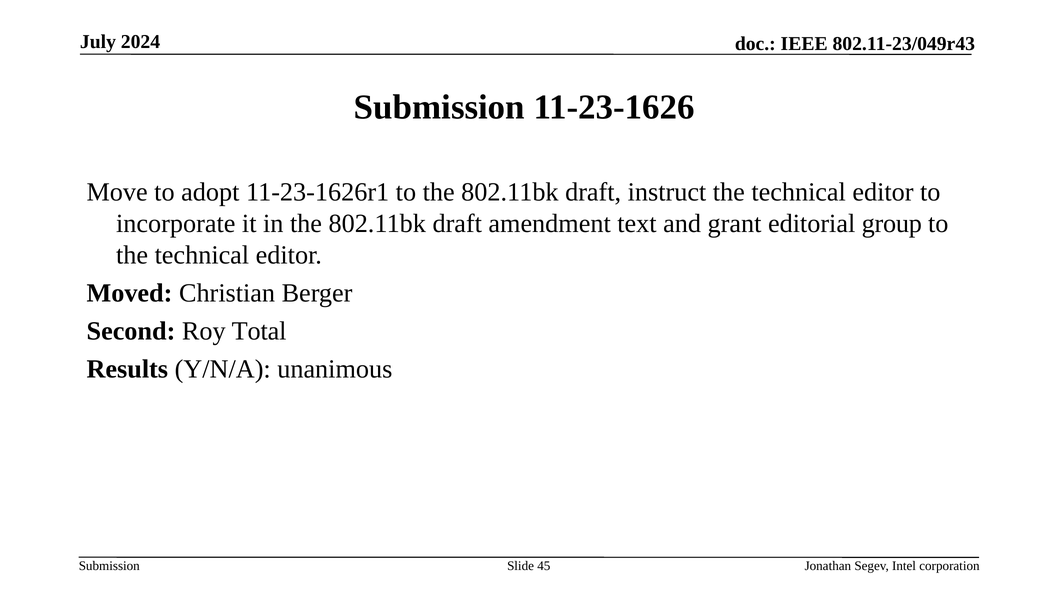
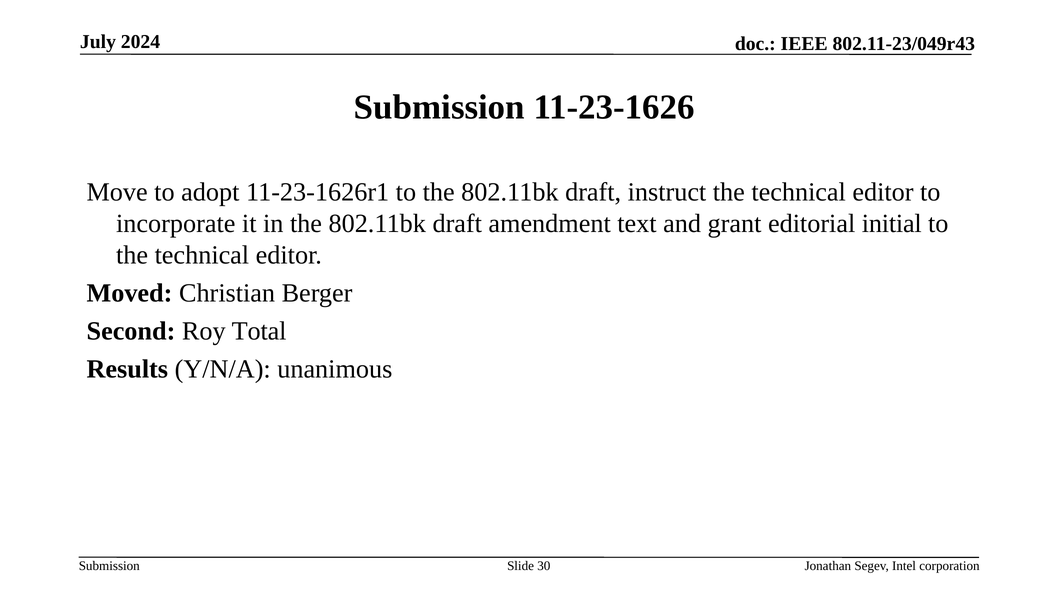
group: group -> initial (892, 223)
45: 45 -> 30 (544, 566)
